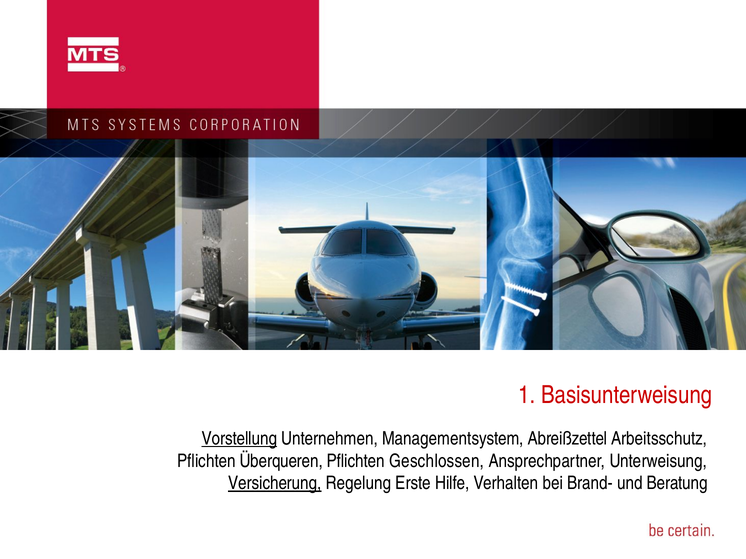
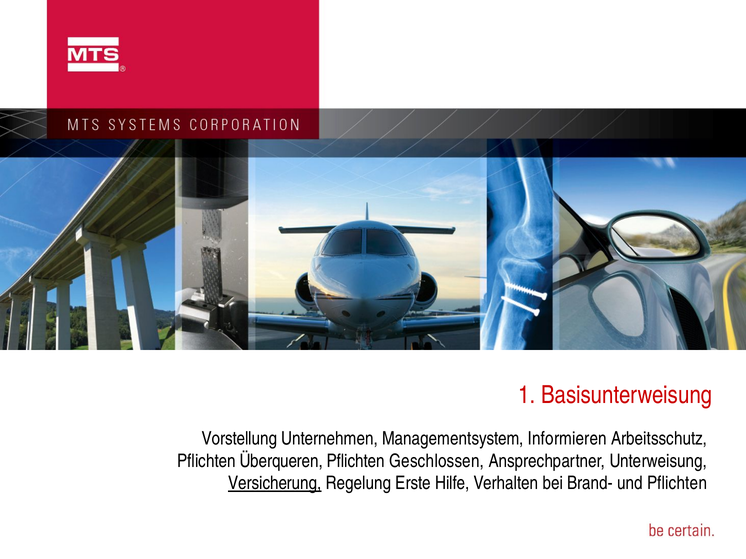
Vorstellung underline: present -> none (239, 439)
Abreißzettel: Abreißzettel -> Informieren (567, 439)
und Beratung: Beratung -> Pflichten (677, 484)
